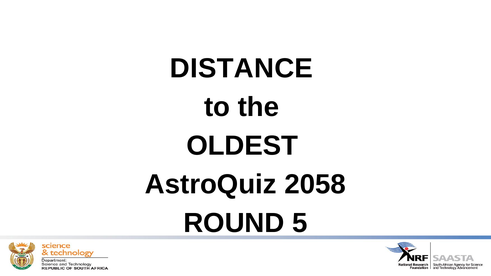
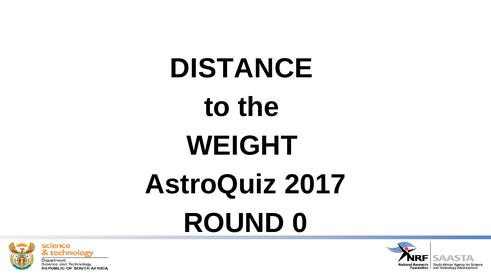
OLDEST: OLDEST -> WEIGHT (242, 146)
2058: 2058 -> 2017 (315, 185)
5: 5 -> 0 (300, 223)
